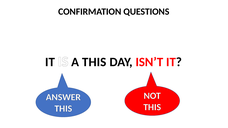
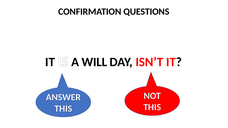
A THIS: THIS -> WILL (94, 62)
